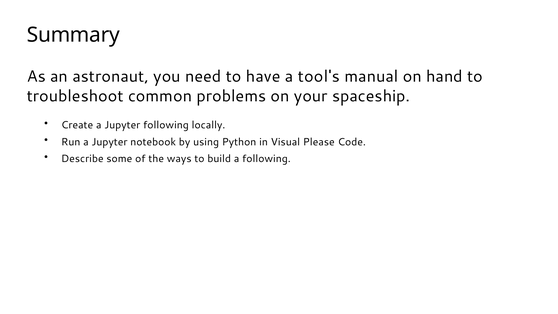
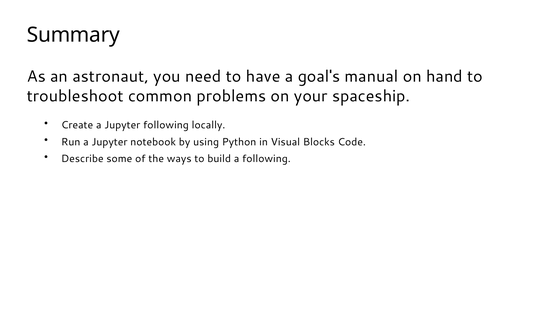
tool's: tool's -> goal's (319, 77)
Please: Please -> Blocks (319, 142)
